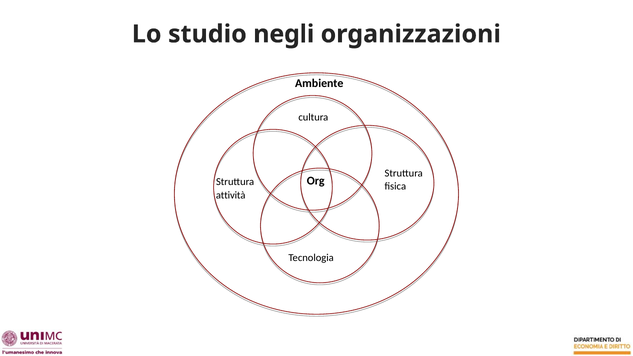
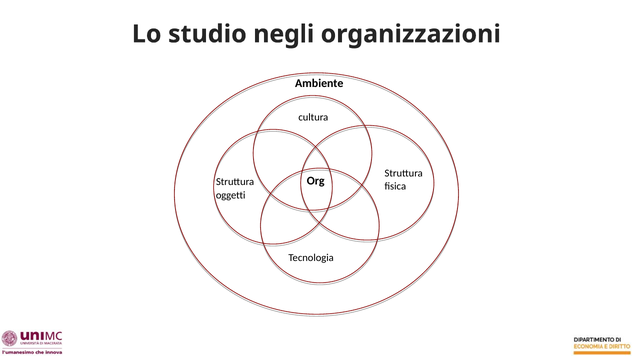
attività: attività -> oggetti (231, 195)
